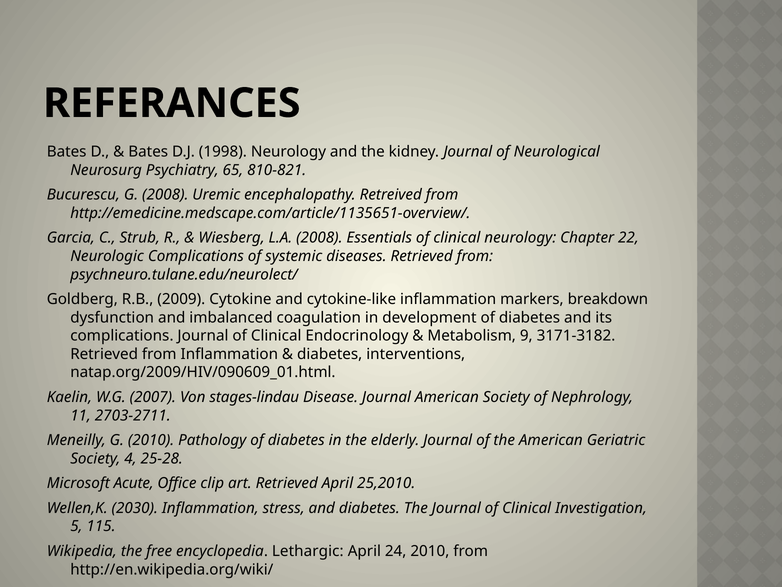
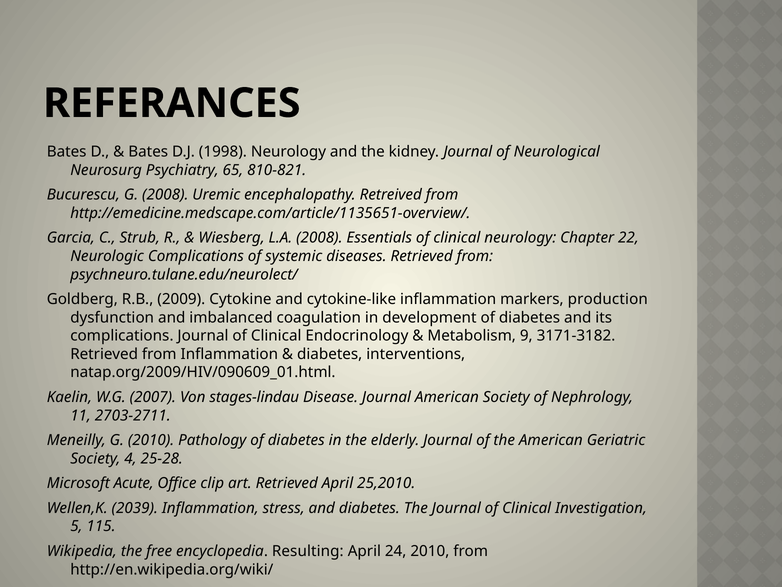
breakdown: breakdown -> production (608, 299)
2030: 2030 -> 2039 (135, 508)
Lethargic: Lethargic -> Resulting (308, 551)
